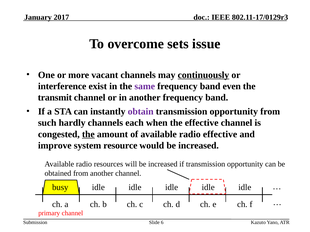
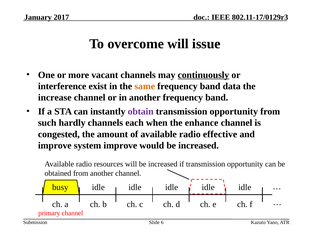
overcome sets: sets -> will (178, 44)
same colour: purple -> orange (145, 86)
even: even -> data (232, 86)
transmit: transmit -> increase (55, 98)
the effective: effective -> enhance (202, 123)
the underline: present -> none (88, 134)
system resource: resource -> improve (120, 146)
